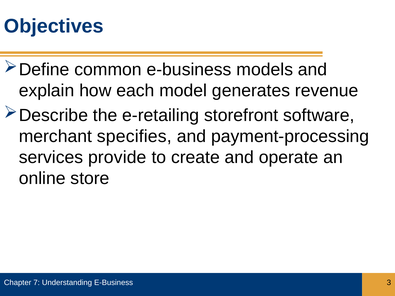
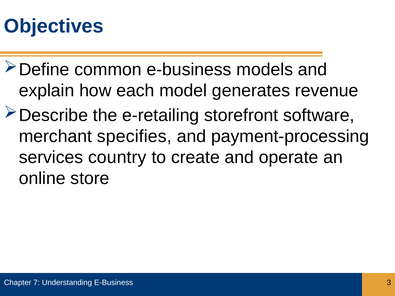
provide: provide -> country (117, 157)
